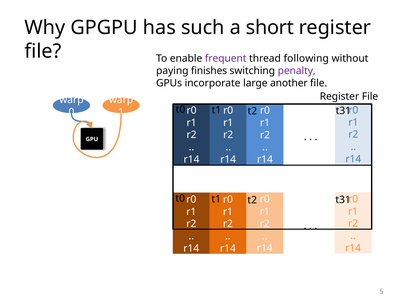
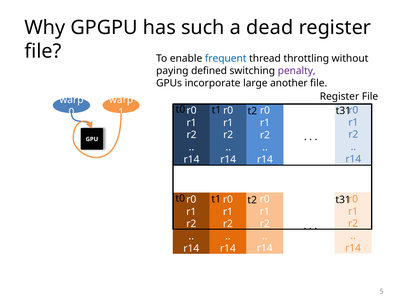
short: short -> dead (270, 28)
frequent colour: purple -> blue (226, 59)
following: following -> throttling (306, 59)
finishes: finishes -> defined (209, 71)
